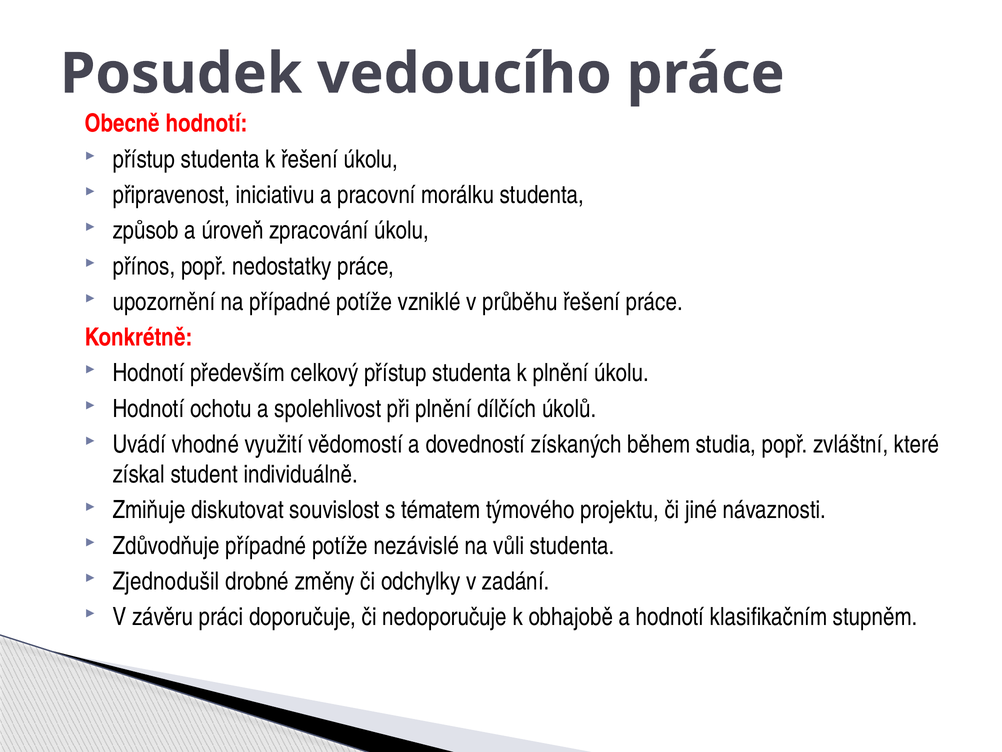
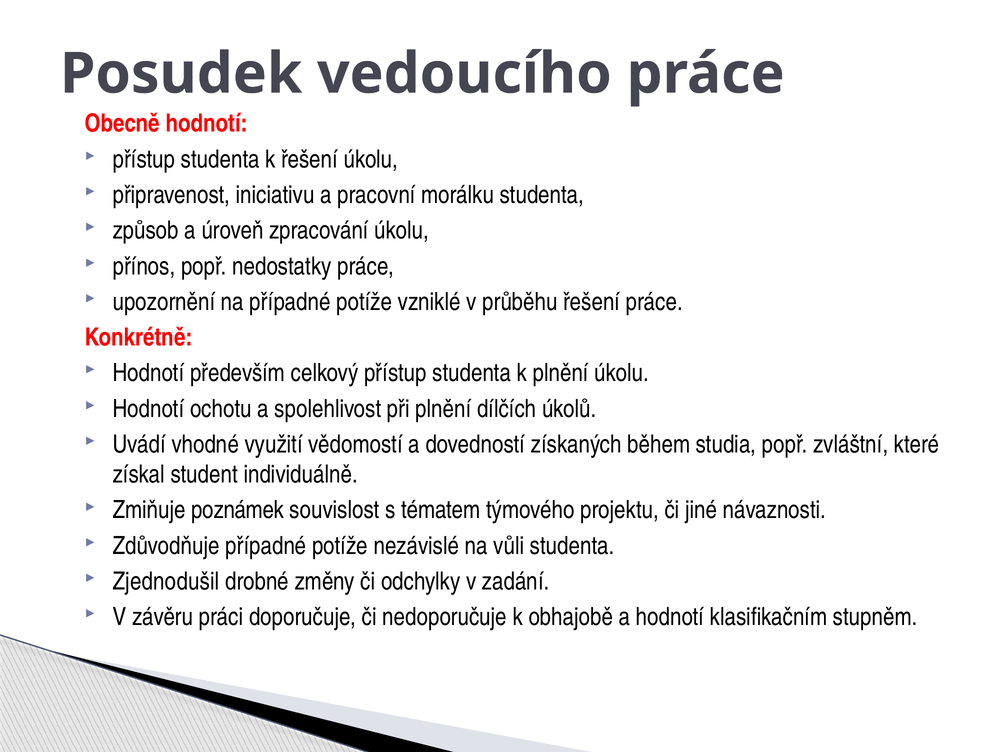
diskutovat: diskutovat -> poznámek (238, 510)
